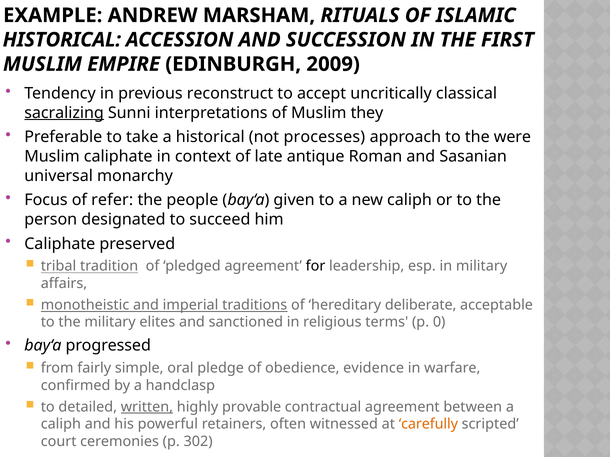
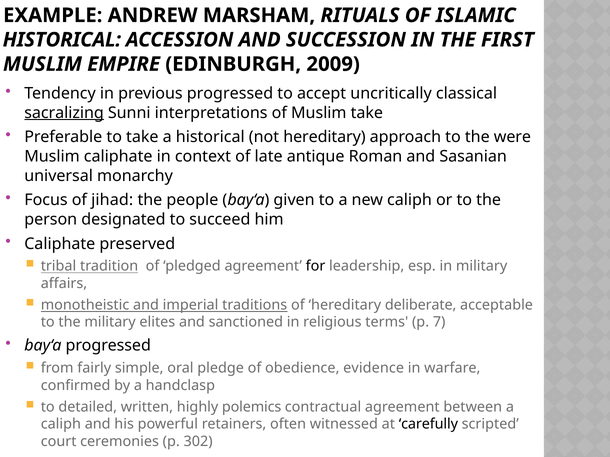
previous reconstruct: reconstruct -> progressed (230, 94)
Muslim they: they -> take (367, 113)
not processes: processes -> hereditary (324, 137)
refer: refer -> jihad (112, 200)
0: 0 -> 7 (439, 323)
written underline: present -> none (147, 407)
provable: provable -> polemics (252, 407)
carefully colour: orange -> black (428, 425)
